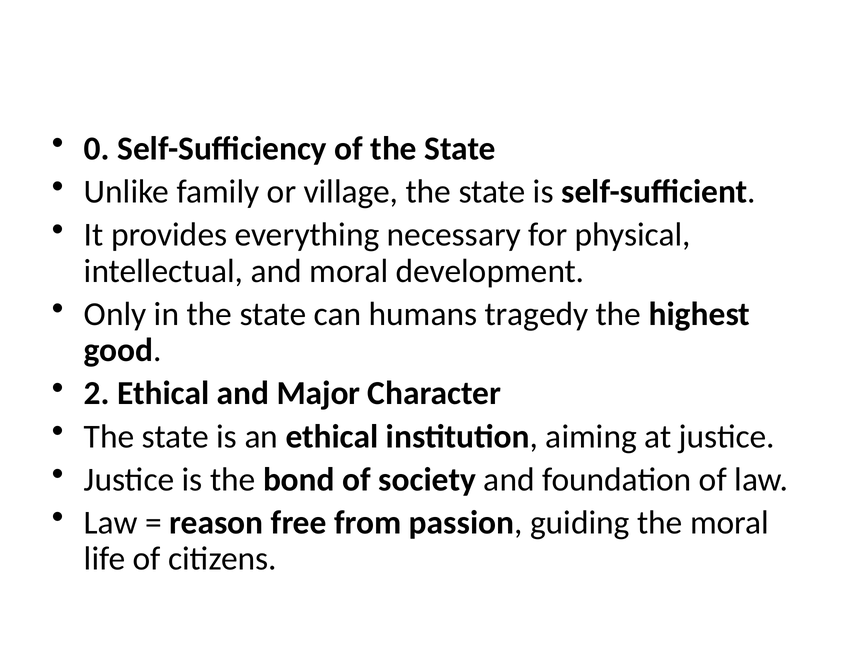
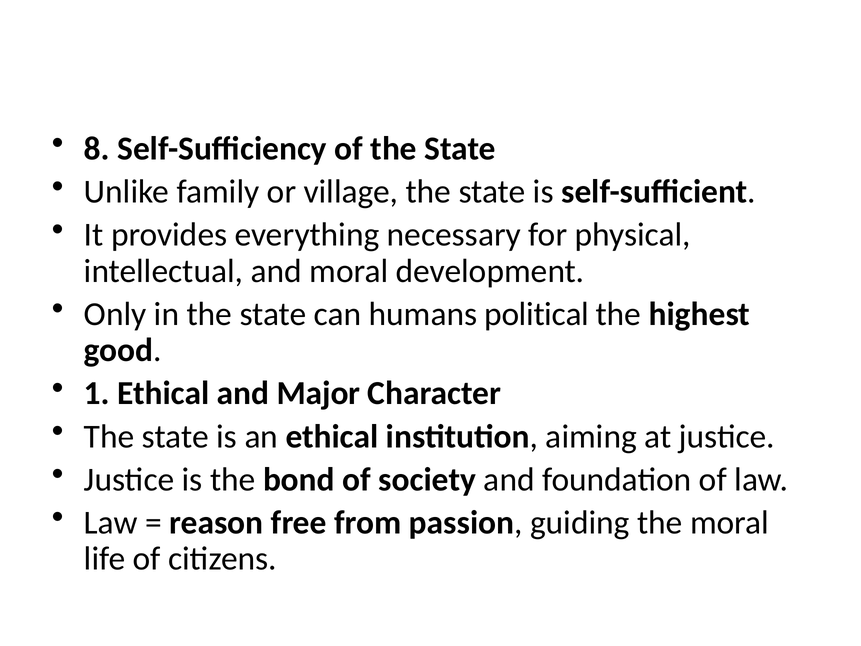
0: 0 -> 8 (97, 149)
tragedy: tragedy -> political (537, 314)
2: 2 -> 1 (97, 393)
